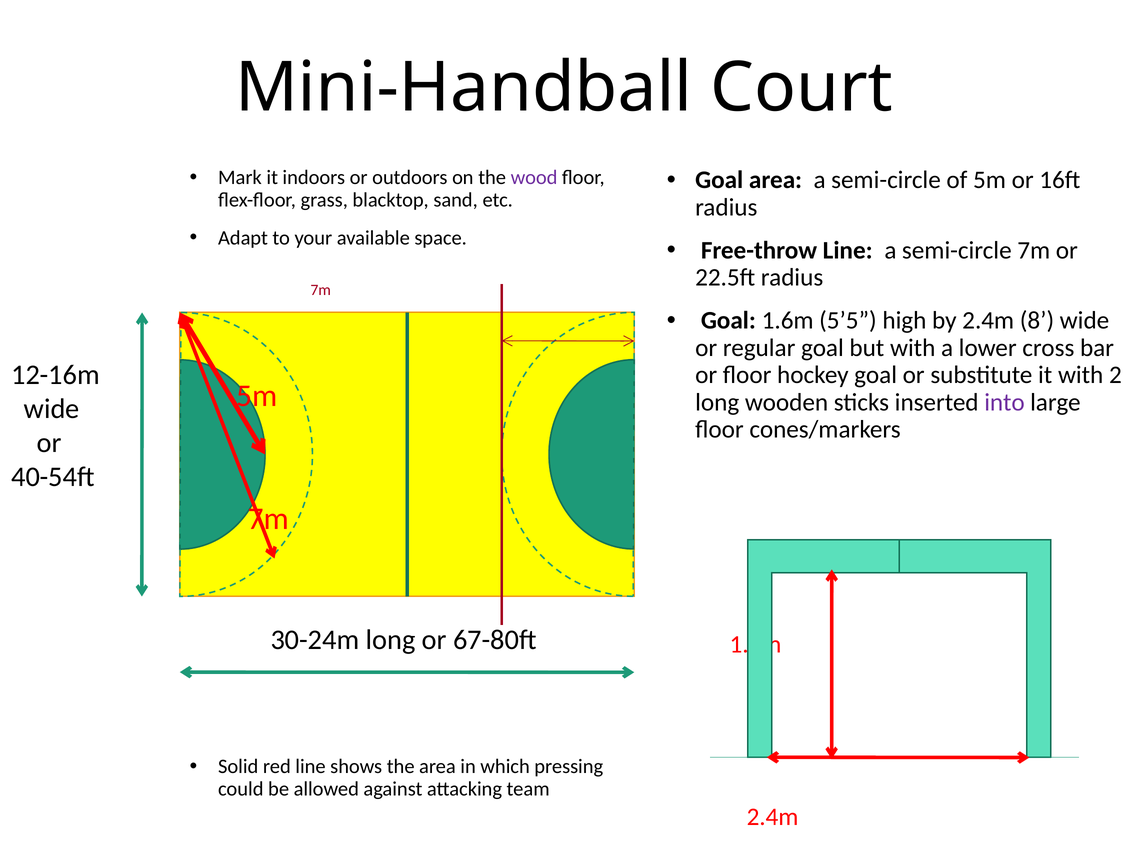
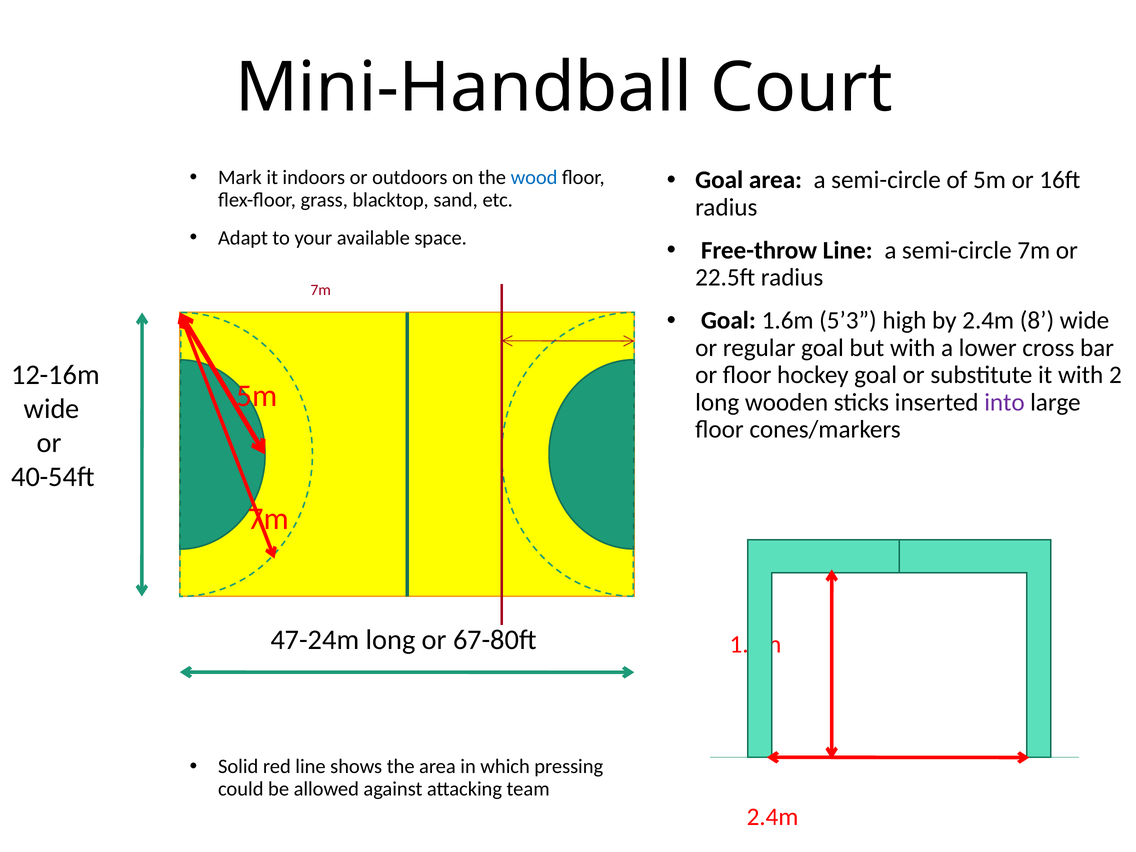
wood colour: purple -> blue (534, 178)
5’5: 5’5 -> 5’3 (848, 321)
30-24m: 30-24m -> 47-24m (315, 640)
